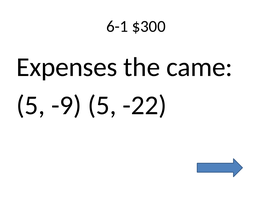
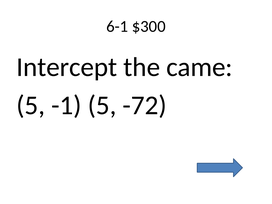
Expenses: Expenses -> Intercept (67, 67)
-9: -9 -> -1 (66, 105)
-22: -22 -> -72 (145, 105)
